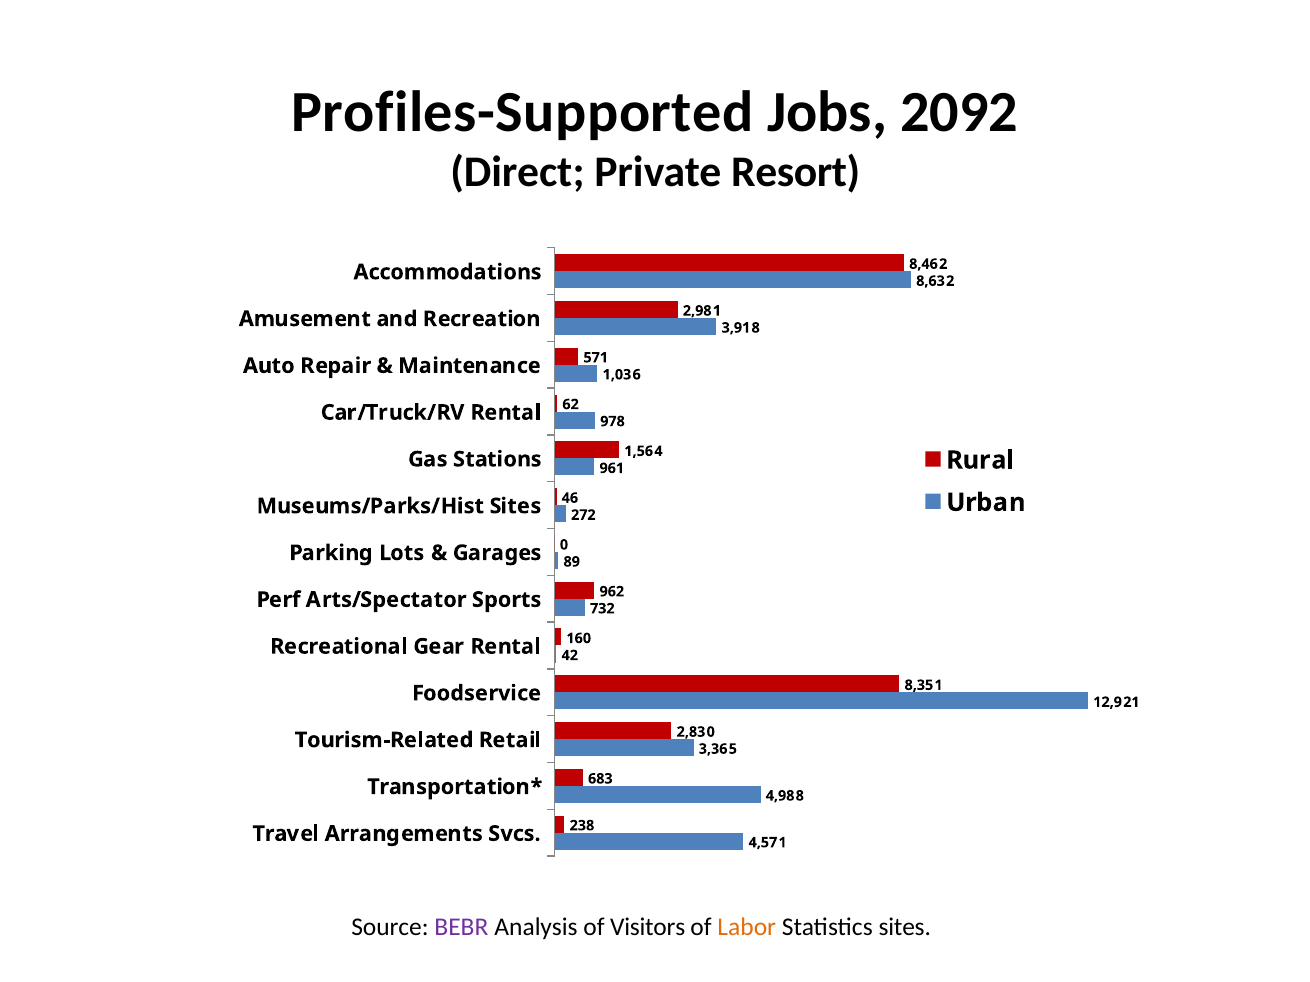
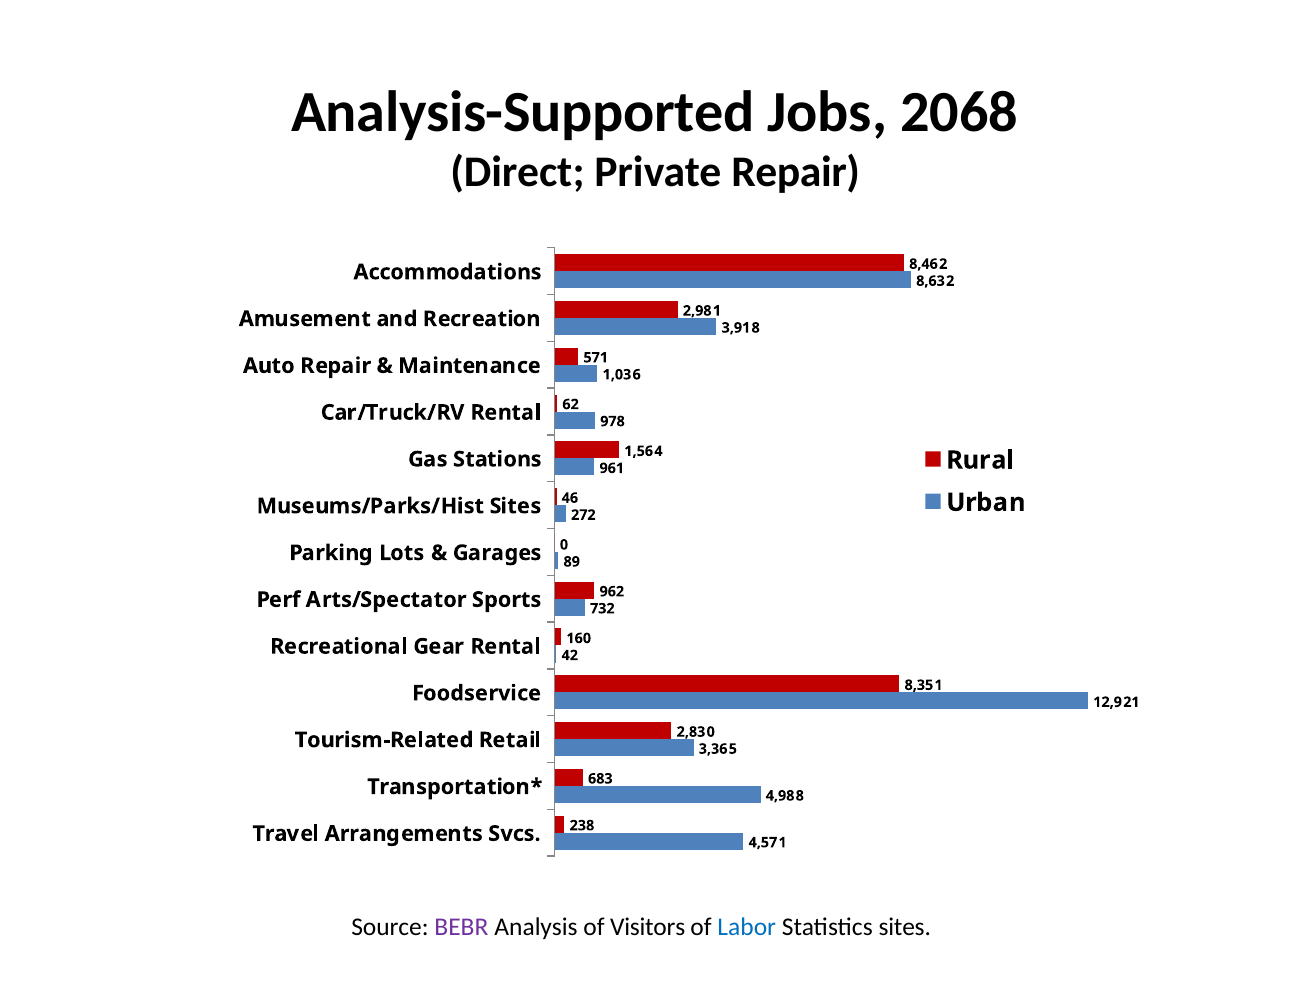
Profiles-Supported: Profiles-Supported -> Analysis-Supported (523, 112)
2092: 2092 -> 2068 (959, 112)
Private Resort: Resort -> Repair (796, 172)
Labor colour: orange -> blue (747, 928)
